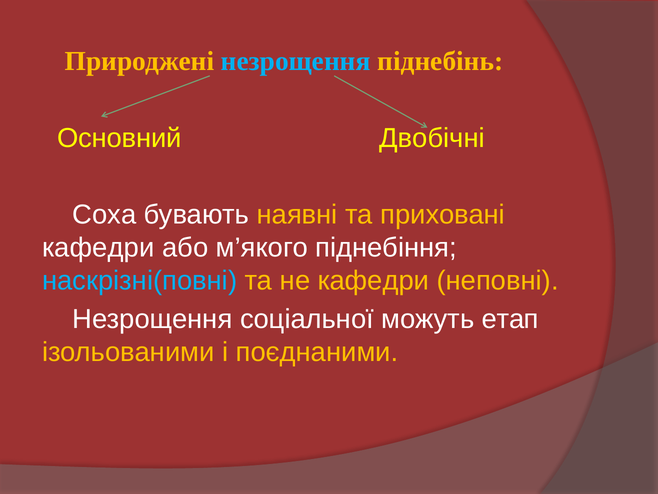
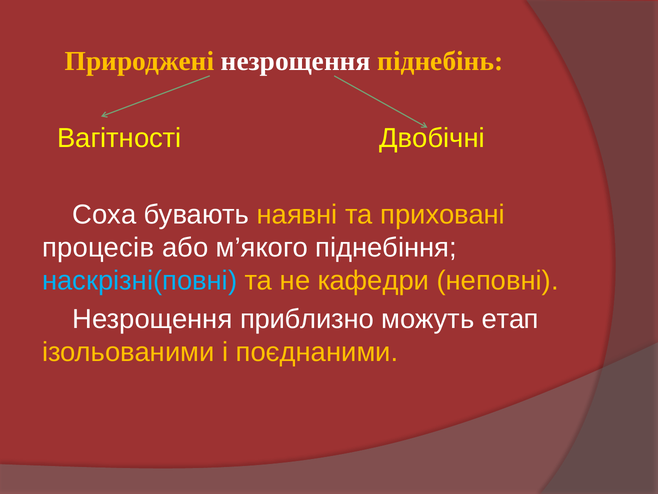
незрощення colour: light blue -> white (296, 61)
Основний: Основний -> Вагітності (119, 138)
кафедри: кафедри -> процесів (98, 248)
соціальної: соціальної -> приблизно (307, 319)
